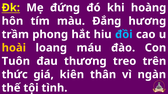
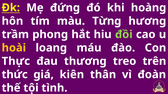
Đắng: Đắng -> Từng (107, 21)
đồi colour: light blue -> light green (124, 35)
Tuôn: Tuôn -> Thực (16, 61)
ngàn: ngàn -> đoàn (152, 75)
